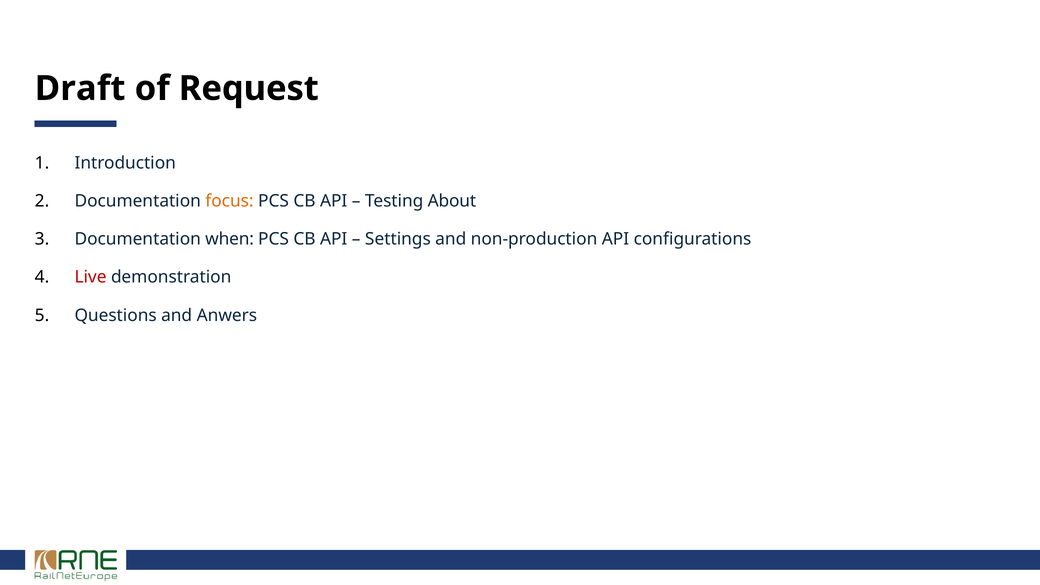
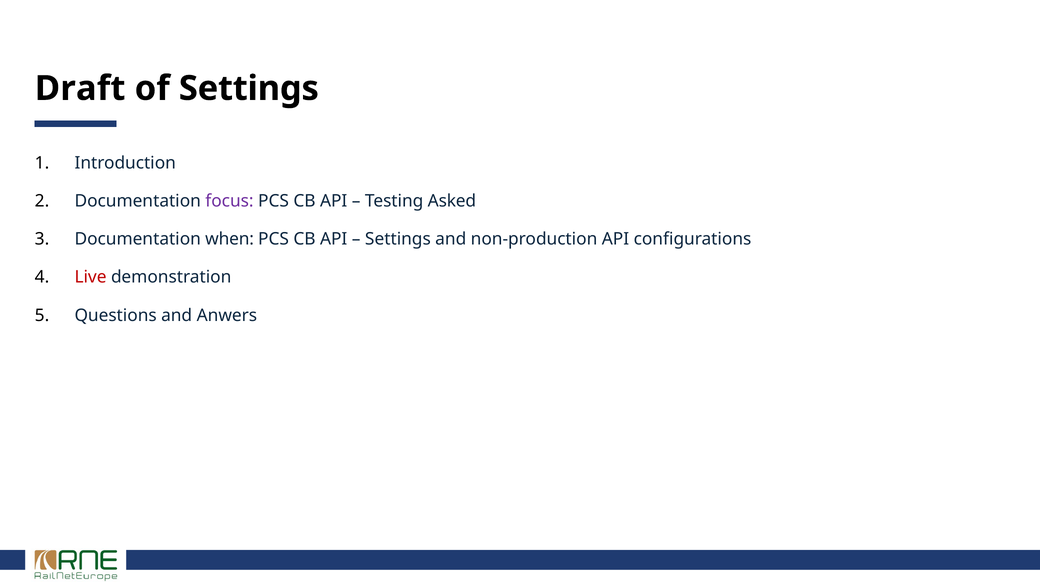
of Request: Request -> Settings (249, 88)
focus colour: orange -> purple (229, 201)
About: About -> Asked (452, 201)
